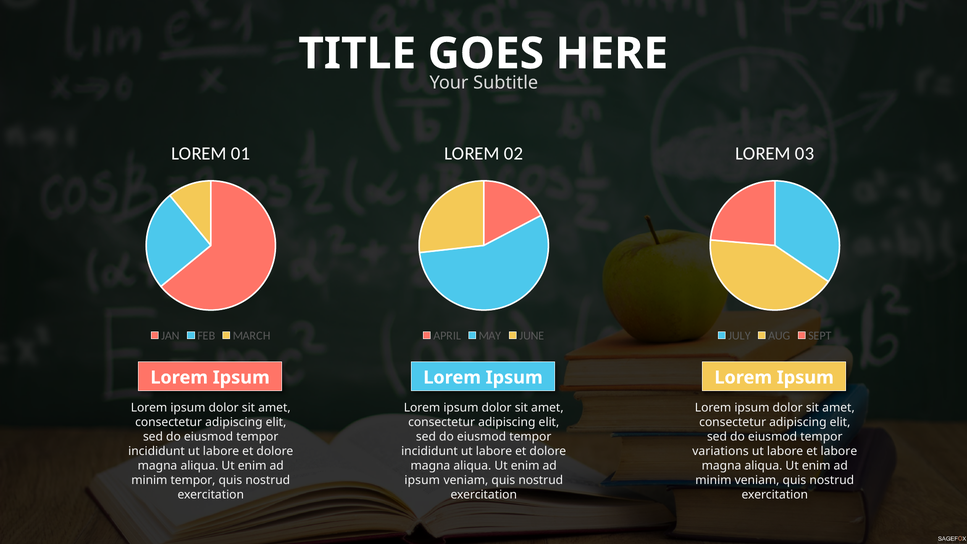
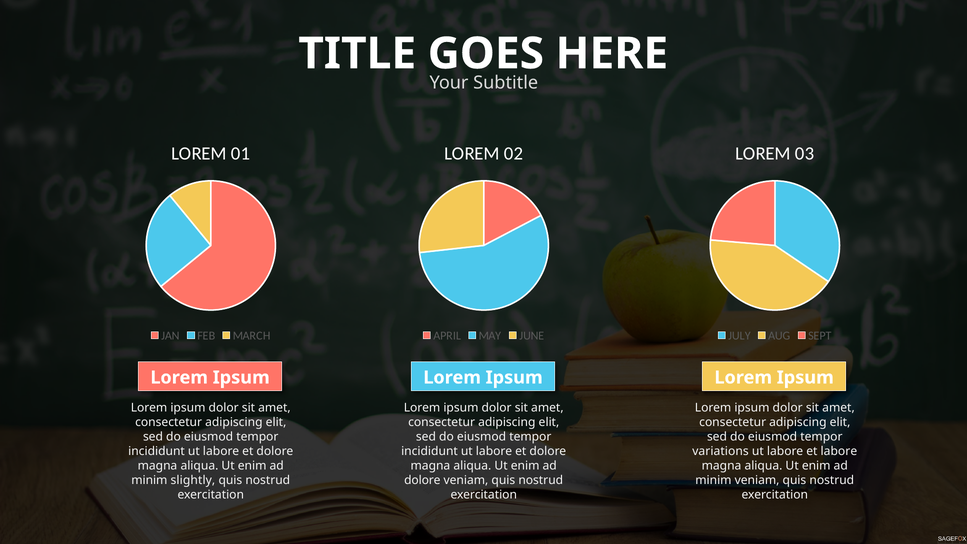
minim tempor: tempor -> slightly (193, 480)
ipsum: ipsum -> dolore (422, 480)
